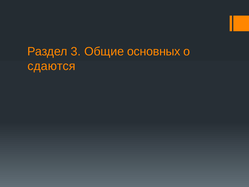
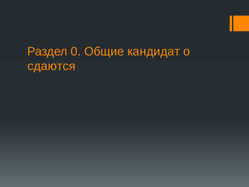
3: 3 -> 0 (76, 51)
основных: основных -> кандидат (154, 51)
